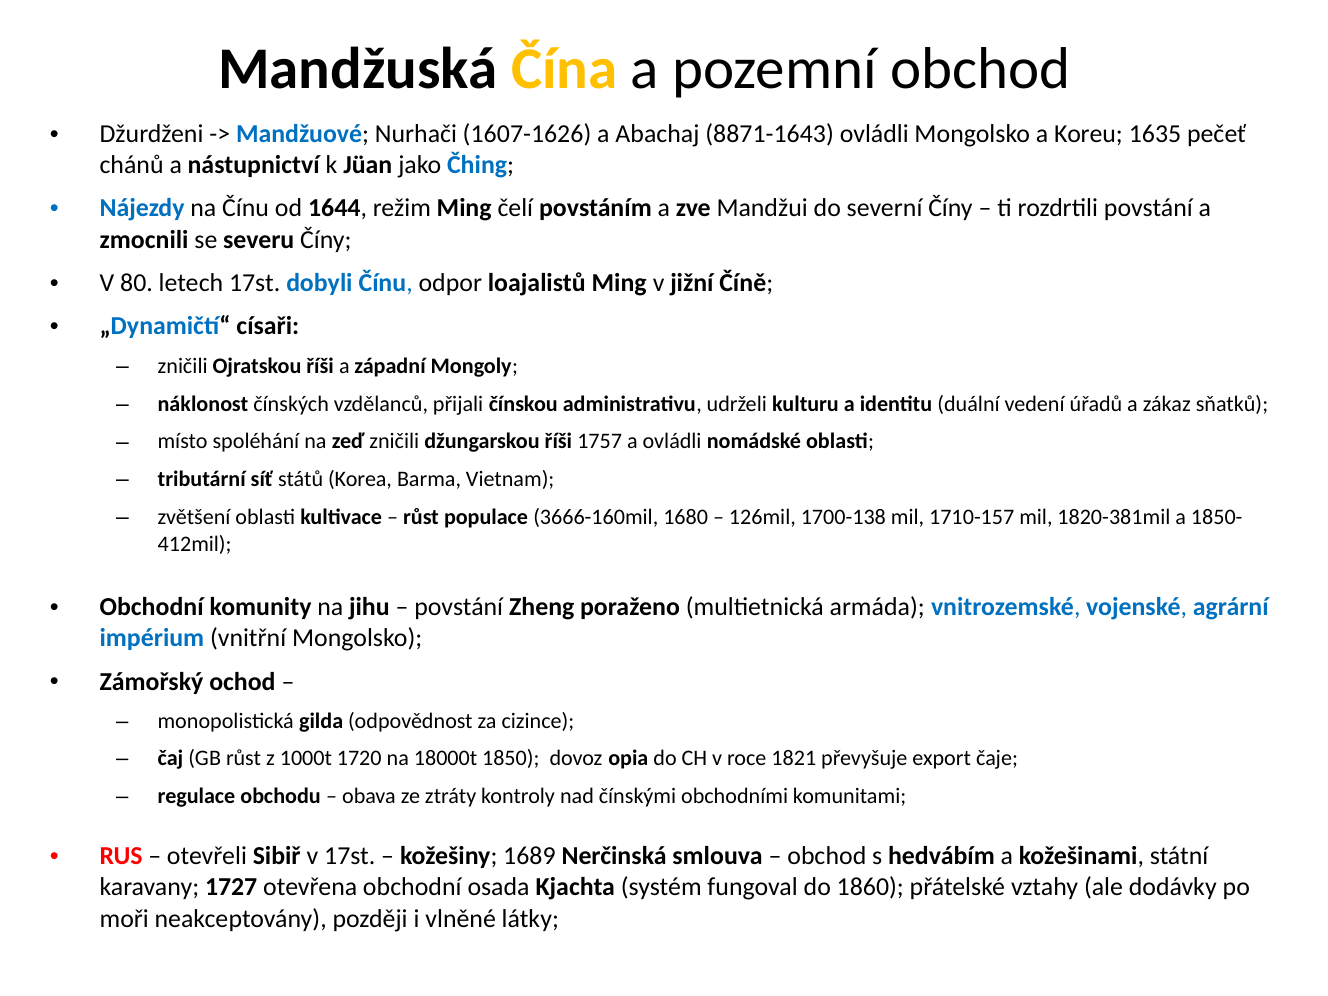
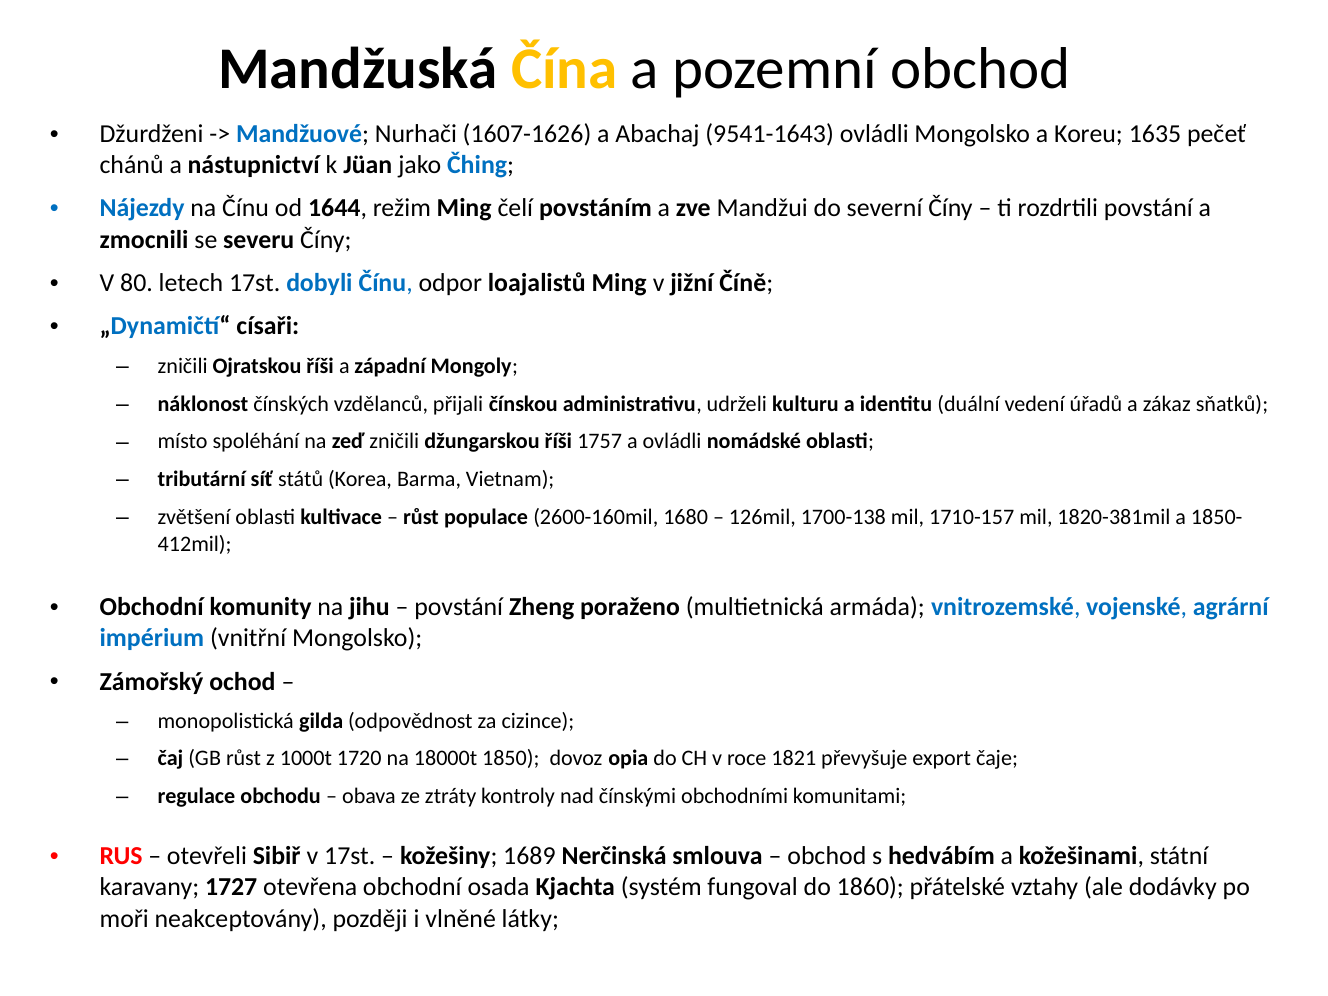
8871-1643: 8871-1643 -> 9541-1643 (770, 134)
3666-160mil: 3666-160mil -> 2600-160mil (596, 517)
